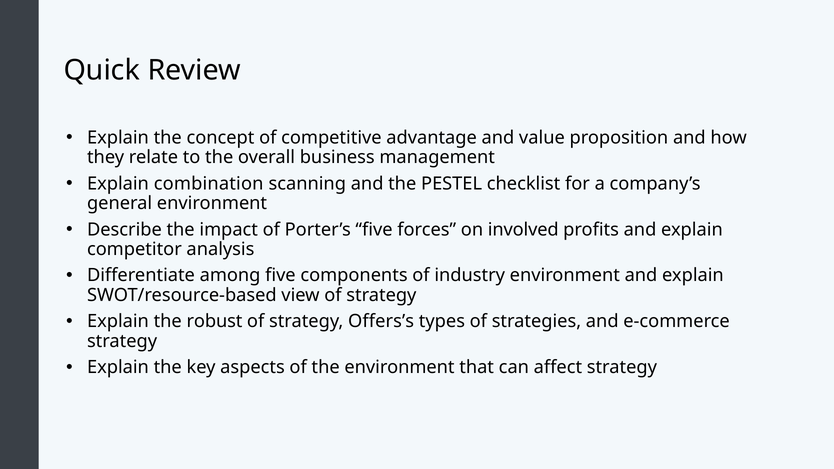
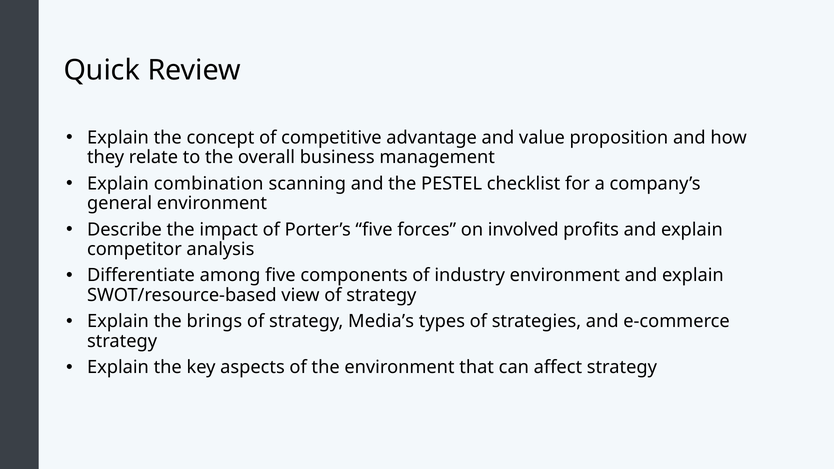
robust: robust -> brings (214, 321)
Offers’s: Offers’s -> Media’s (381, 321)
